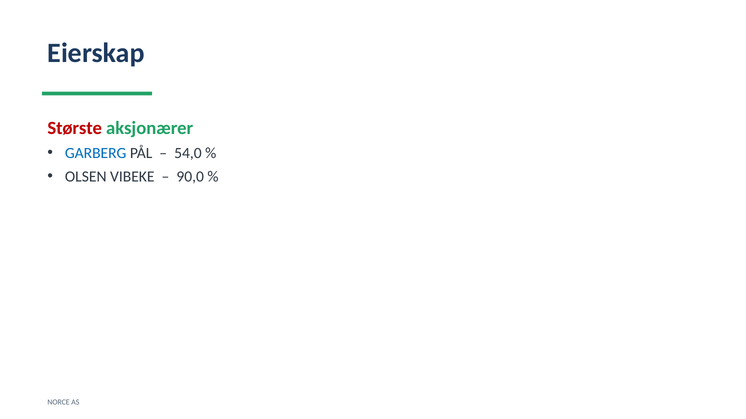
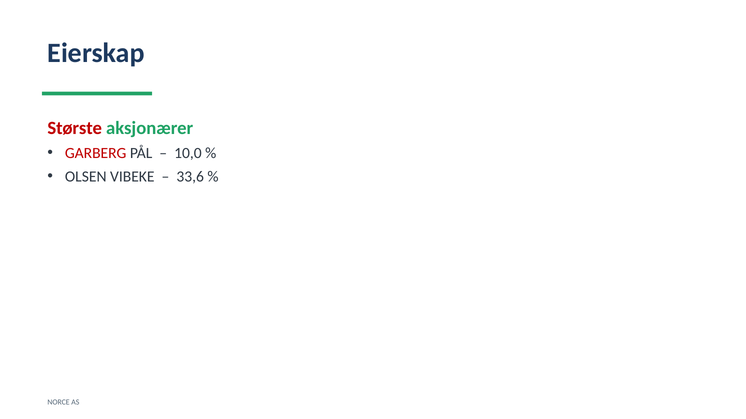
GARBERG colour: blue -> red (96, 153)
54,0: 54,0 -> 10,0 (188, 153)
90,0: 90,0 -> 33,6 (190, 177)
